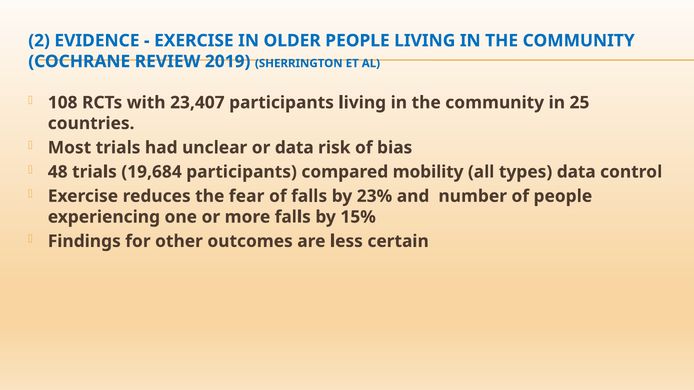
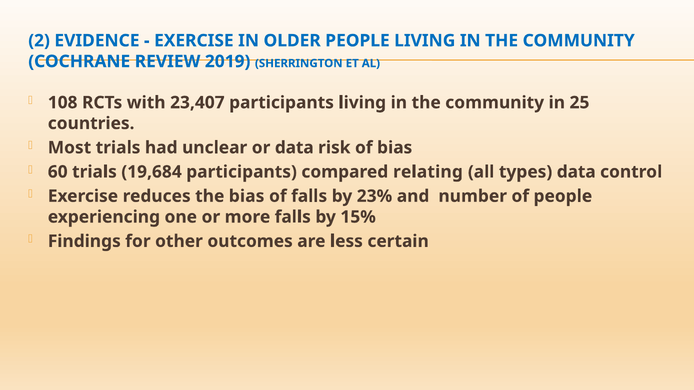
48: 48 -> 60 (58, 172)
mobility: mobility -> relating (428, 172)
the fear: fear -> bias (247, 196)
